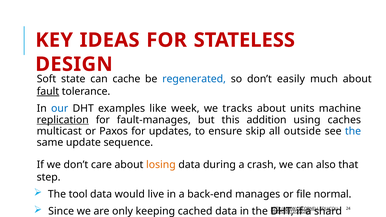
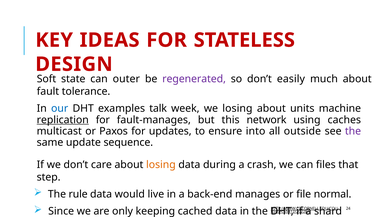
cache: cache -> outer (126, 79)
regenerated colour: blue -> purple (194, 79)
fault underline: present -> none (48, 91)
like: like -> talk (158, 109)
we tracks: tracks -> losing (237, 109)
addition: addition -> network (267, 120)
skip: skip -> into (256, 131)
the colour: blue -> purple (353, 131)
also: also -> files (326, 165)
tool: tool -> rule (78, 194)
